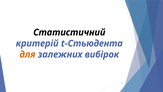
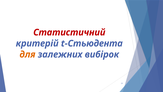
Статистичний colour: black -> red (69, 32)
